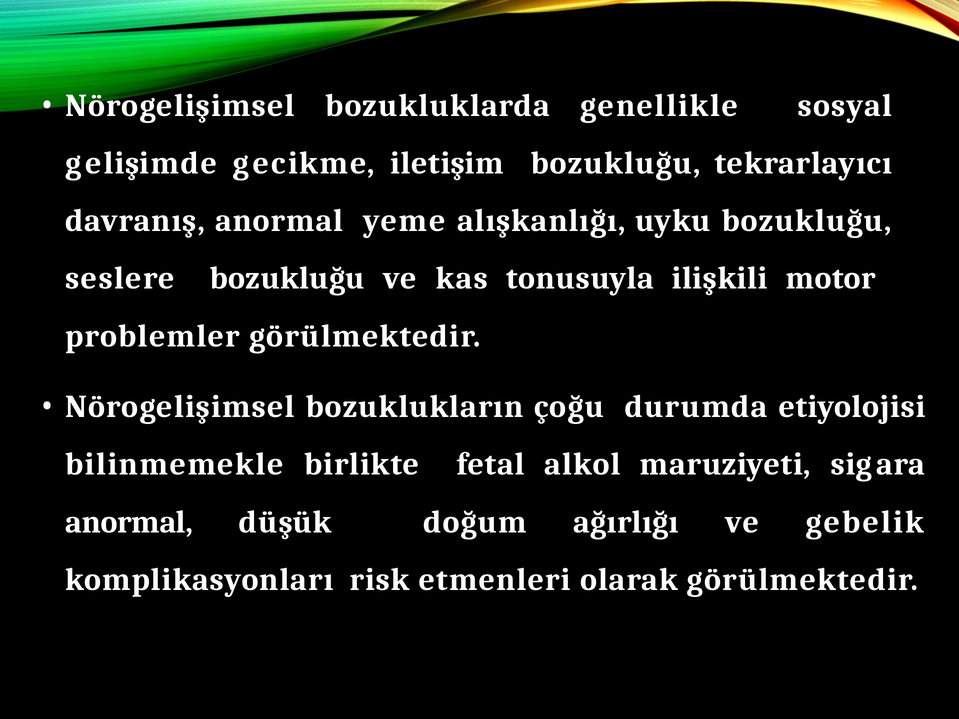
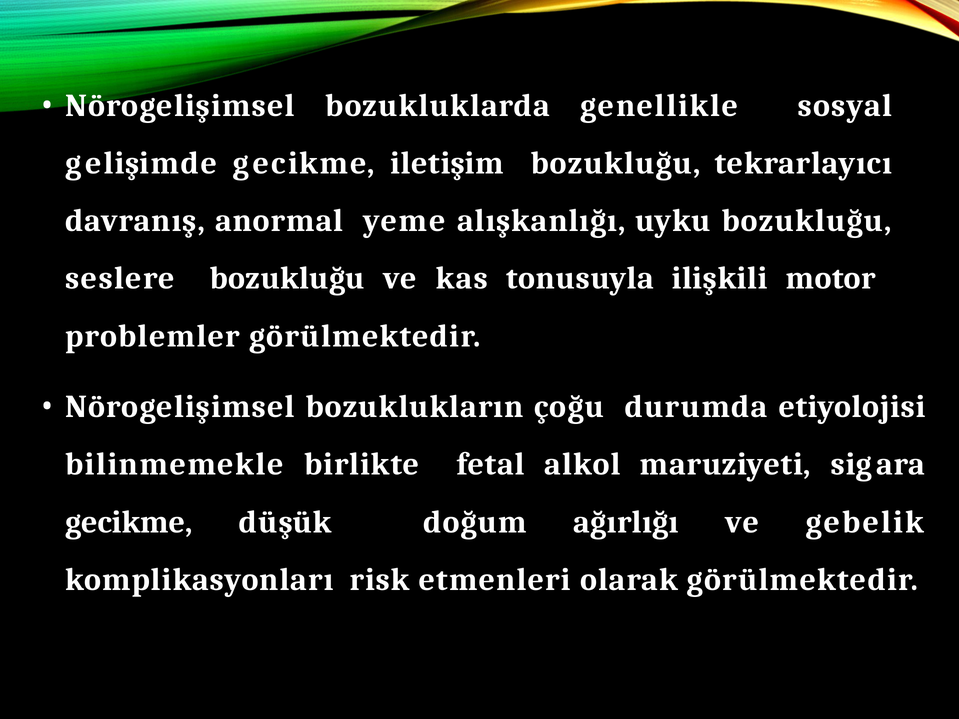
anormal: anormal -> gecikme (129, 522)
